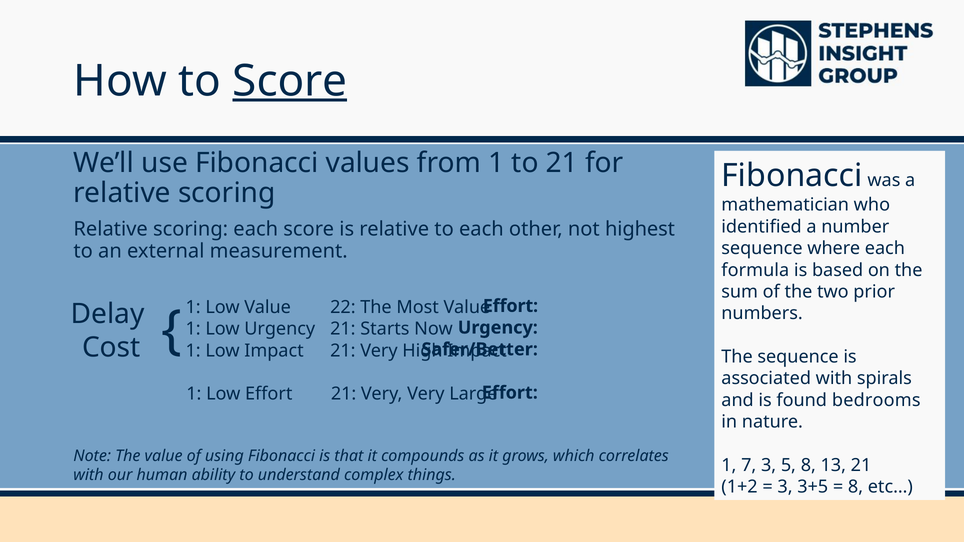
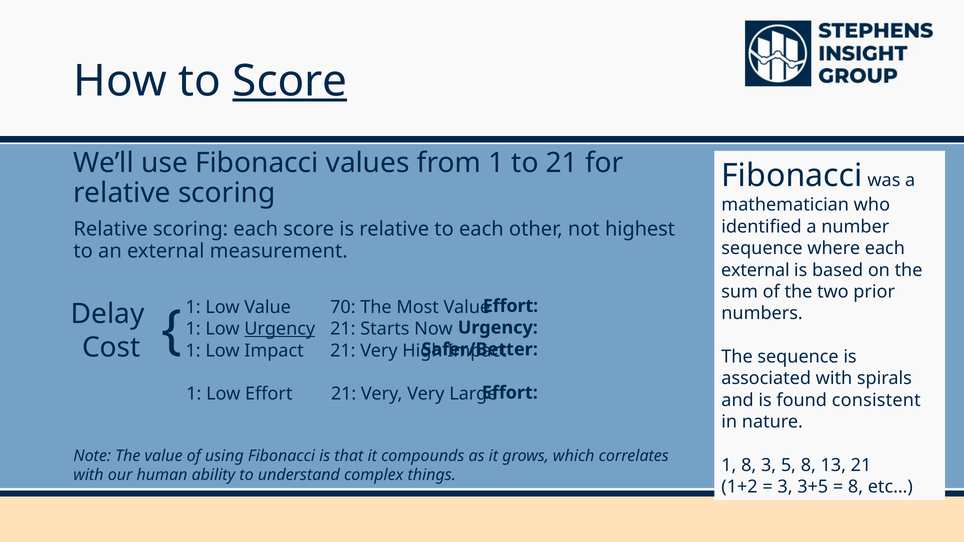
formula: formula -> external (755, 270)
22: 22 -> 70 (343, 307)
Urgency underline: none -> present (280, 329)
bedrooms: bedrooms -> consistent (876, 400)
1 7: 7 -> 8 (749, 465)
